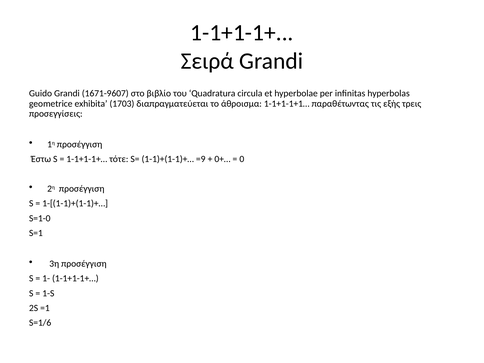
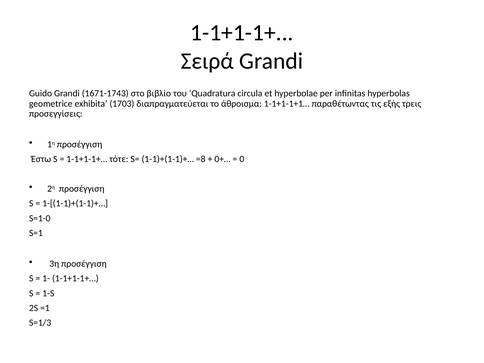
1671-9607: 1671-9607 -> 1671-1743 (105, 93)
=9: =9 -> =8 (201, 159)
S=1/6: S=1/6 -> S=1/3 (40, 323)
